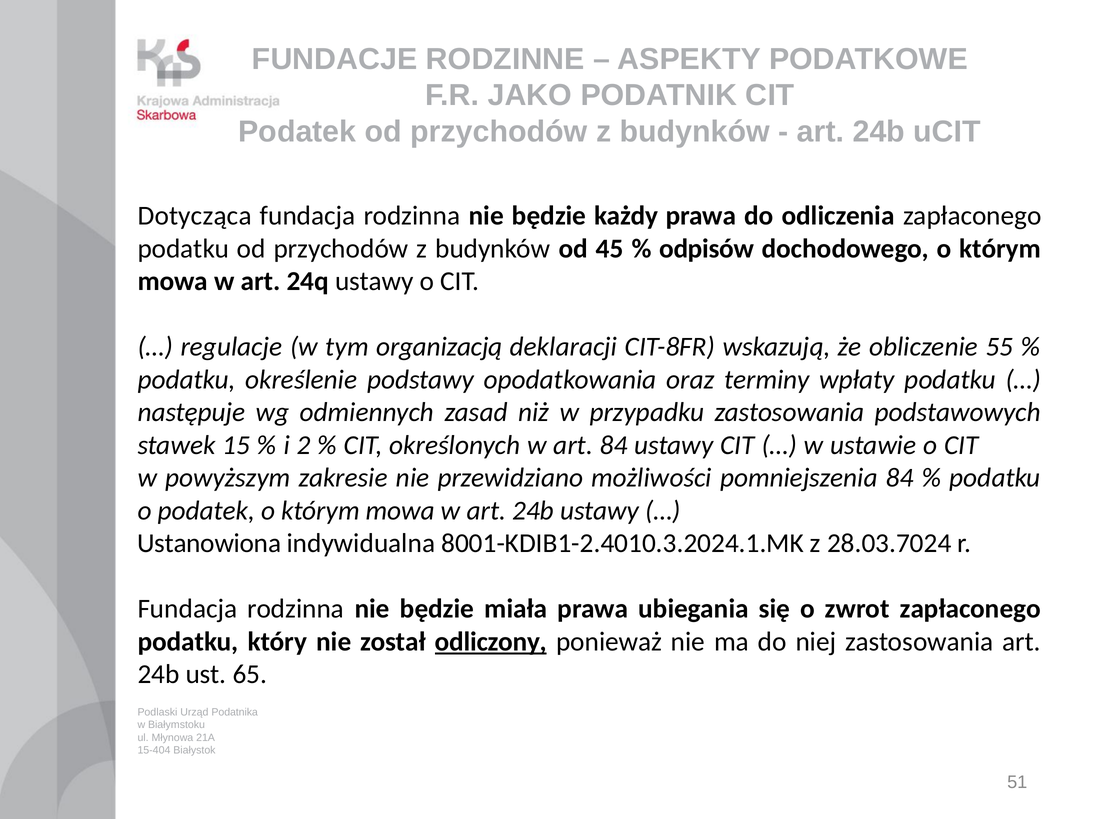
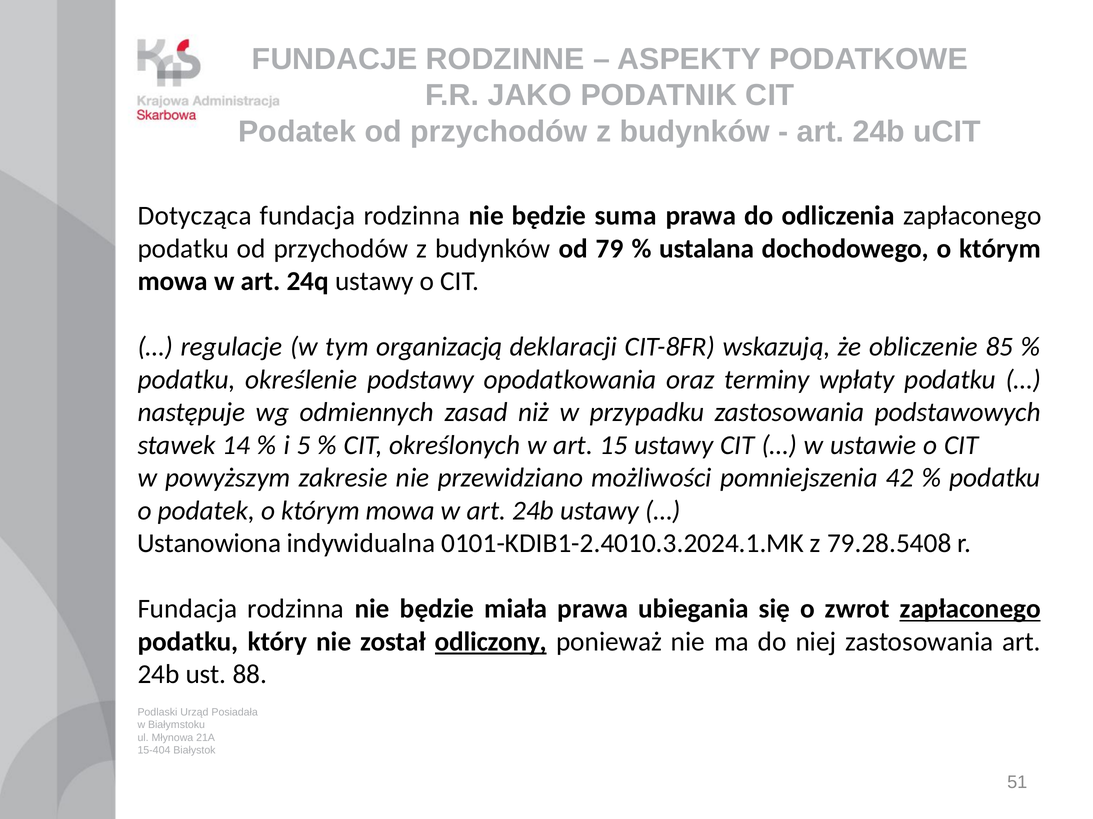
każdy: każdy -> suma (626, 216)
45: 45 -> 79 (610, 249)
odpisów: odpisów -> ustalana (707, 249)
55: 55 -> 85 (999, 347)
15: 15 -> 14 (236, 446)
2: 2 -> 5 (304, 446)
art 84: 84 -> 15 (614, 446)
pomniejszenia 84: 84 -> 42 (900, 478)
8001-KDIB1-2.4010.3.2024.1.MK: 8001-KDIB1-2.4010.3.2024.1.MK -> 0101-KDIB1-2.4010.3.2024.1.MK (623, 544)
28.03.7024: 28.03.7024 -> 79.28.5408 (889, 544)
zapłaconego underline: none -> present (970, 610)
65: 65 -> 88 (250, 675)
Podatnika: Podatnika -> Posiadała (235, 713)
